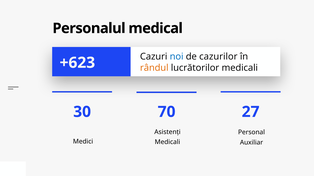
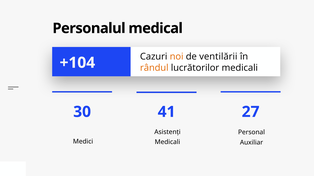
noi colour: blue -> orange (177, 57)
cazurilor: cazurilor -> ventilării (218, 57)
+623: +623 -> +104 (77, 63)
70: 70 -> 41 (167, 112)
